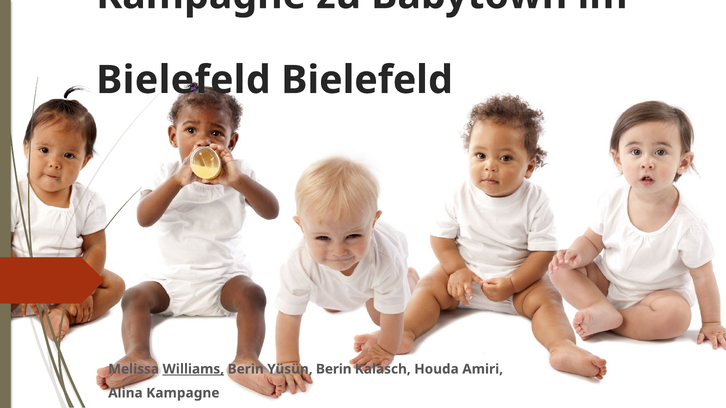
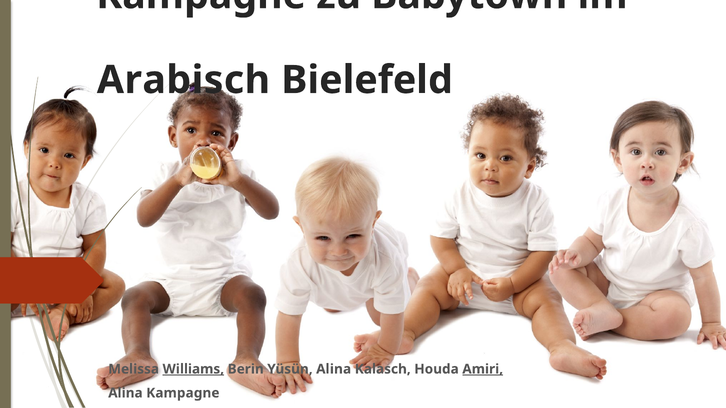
Bielefeld: Bielefeld -> Arabisch (183, 80)
Yüsün Berin: Berin -> Alina (334, 369)
Amiri underline: none -> present (483, 369)
